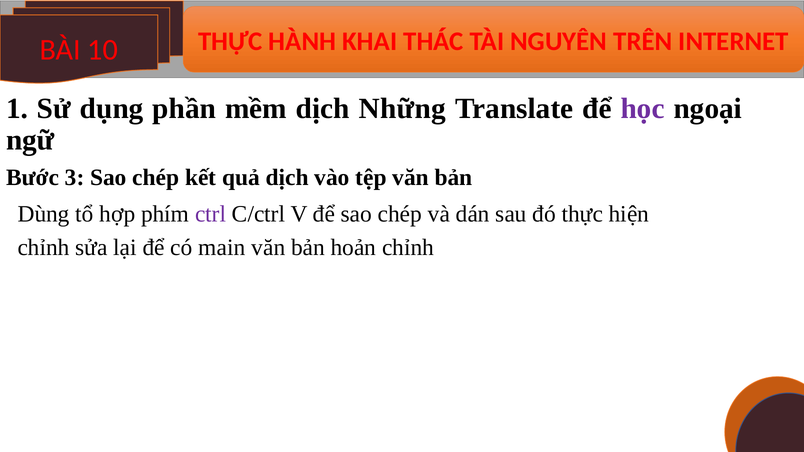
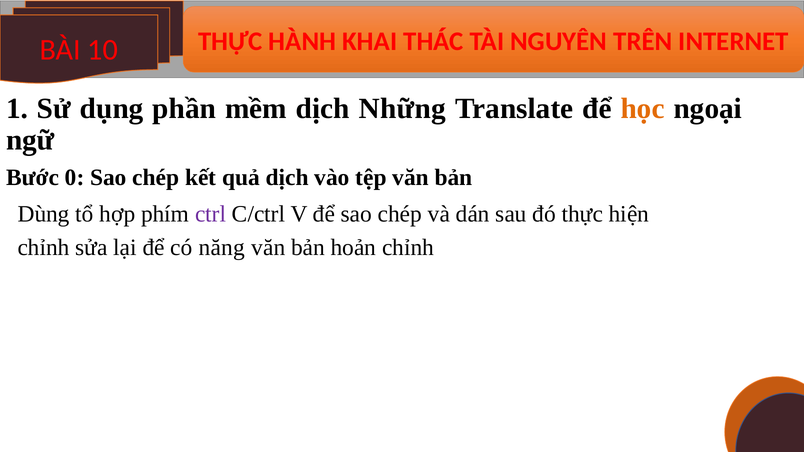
học colour: purple -> orange (643, 109)
3: 3 -> 0 (75, 178)
main: main -> năng (222, 248)
